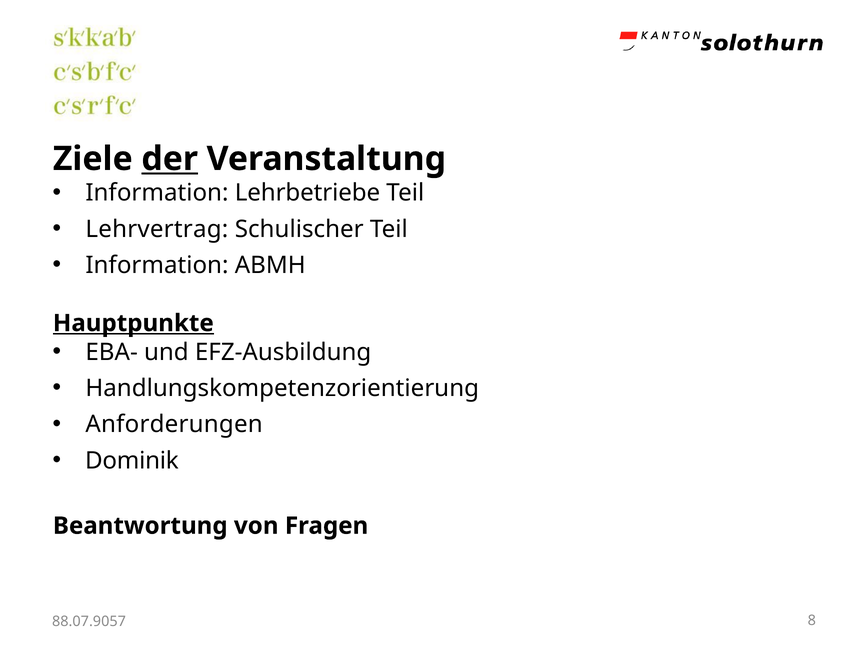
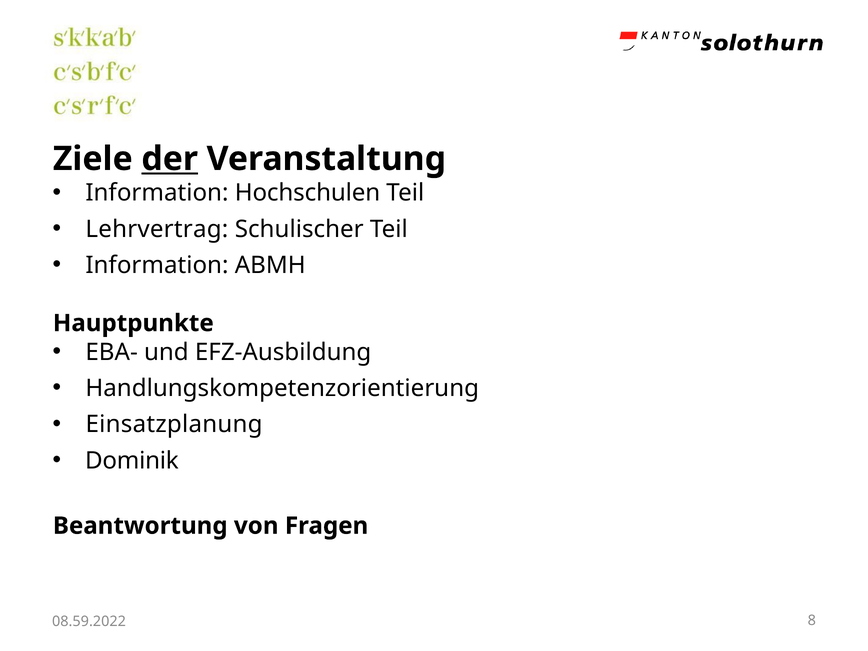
Lehrbetriebe: Lehrbetriebe -> Hochschulen (307, 193)
Hauptpunkte underline: present -> none (133, 323)
Anforderungen: Anforderungen -> Einsatzplanung (174, 424)
88.07.9057: 88.07.9057 -> 08.59.2022 (89, 622)
